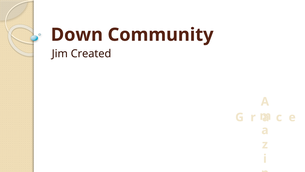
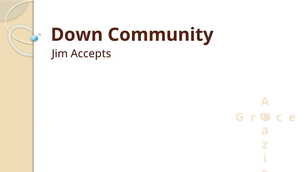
Created: Created -> Accepts (91, 54)
